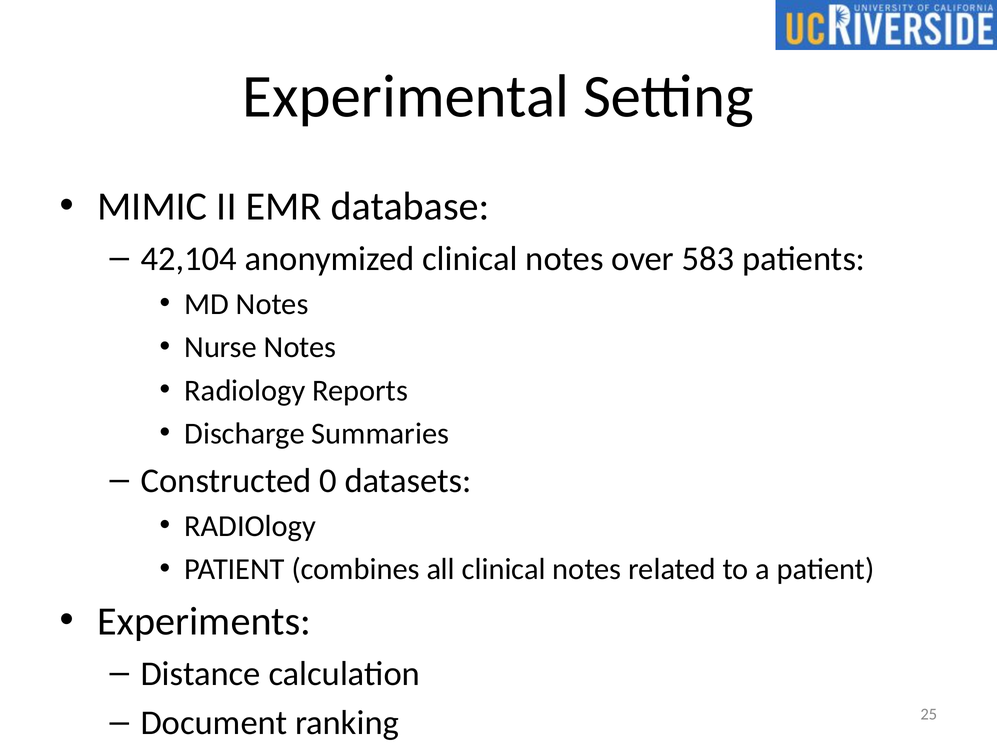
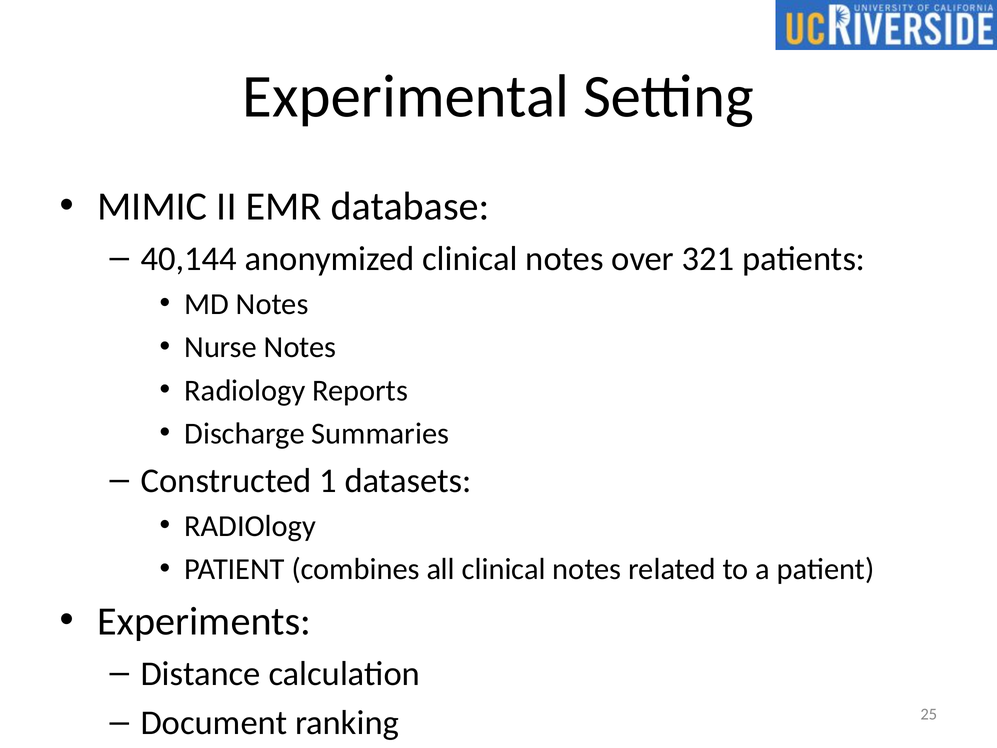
42,104: 42,104 -> 40,144 (189, 259)
583: 583 -> 321 (708, 259)
0: 0 -> 1 (328, 481)
